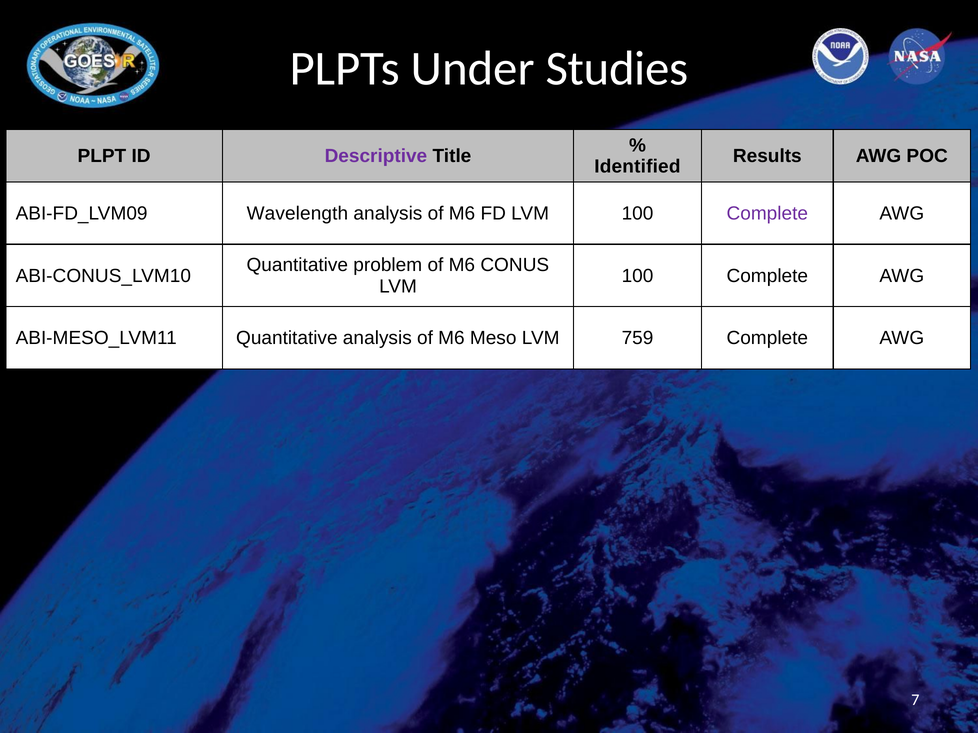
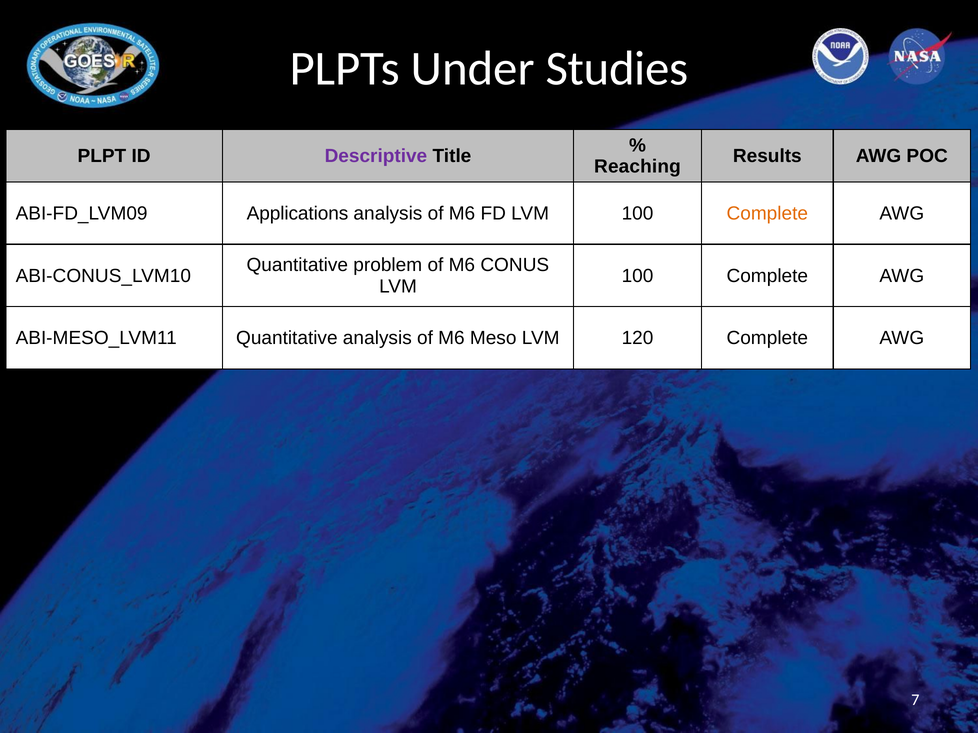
Identified: Identified -> Reaching (637, 167)
Wavelength: Wavelength -> Applications (298, 214)
Complete colour: purple -> orange (767, 214)
759: 759 -> 120 (638, 338)
